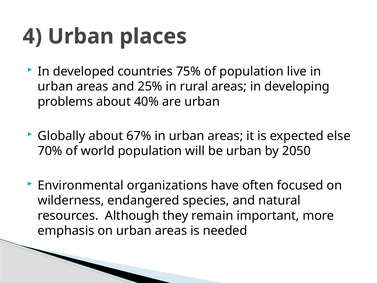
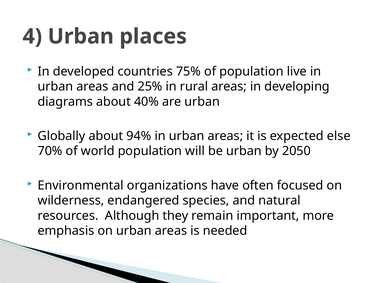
problems: problems -> diagrams (65, 102)
67%: 67% -> 94% (139, 136)
